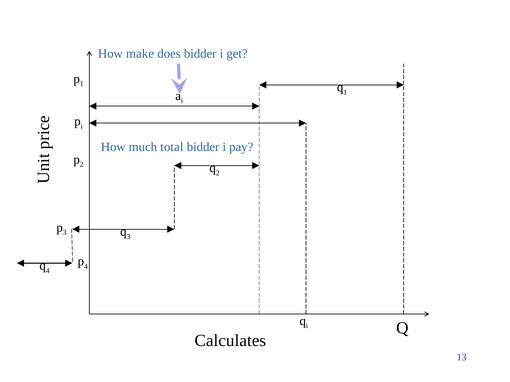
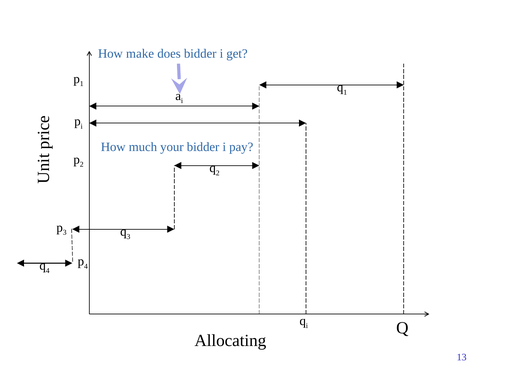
total: total -> your (172, 147)
Calculates: Calculates -> Allocating (230, 341)
